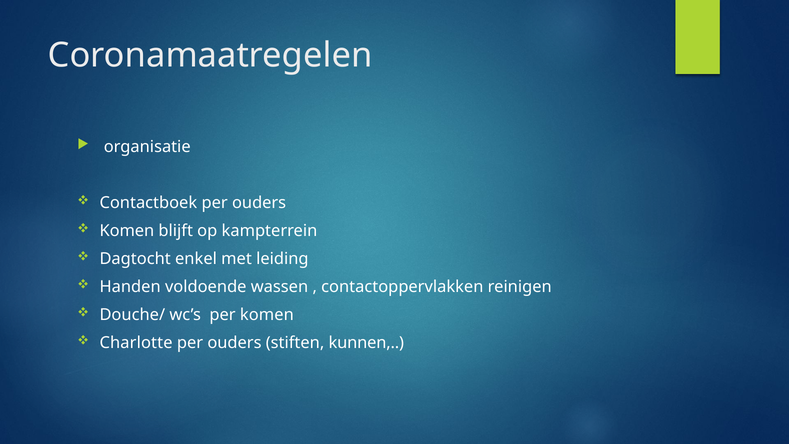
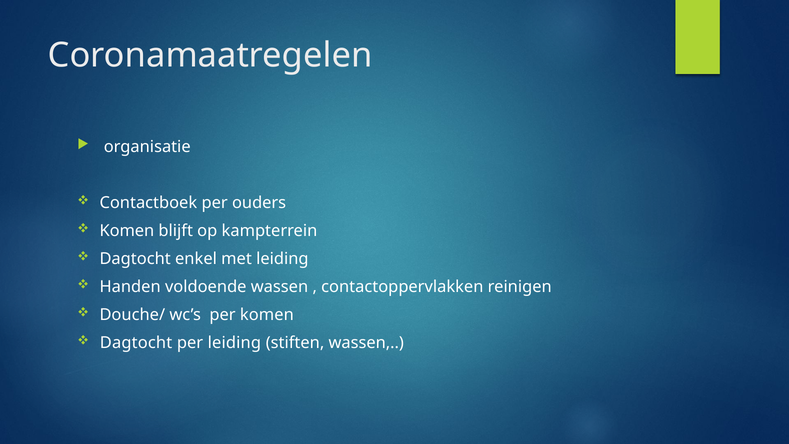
Charlotte: Charlotte -> Dagtocht (136, 343)
ouders: ouders -> leiding (234, 343)
stiften kunnen: kunnen -> wassen (366, 343)
